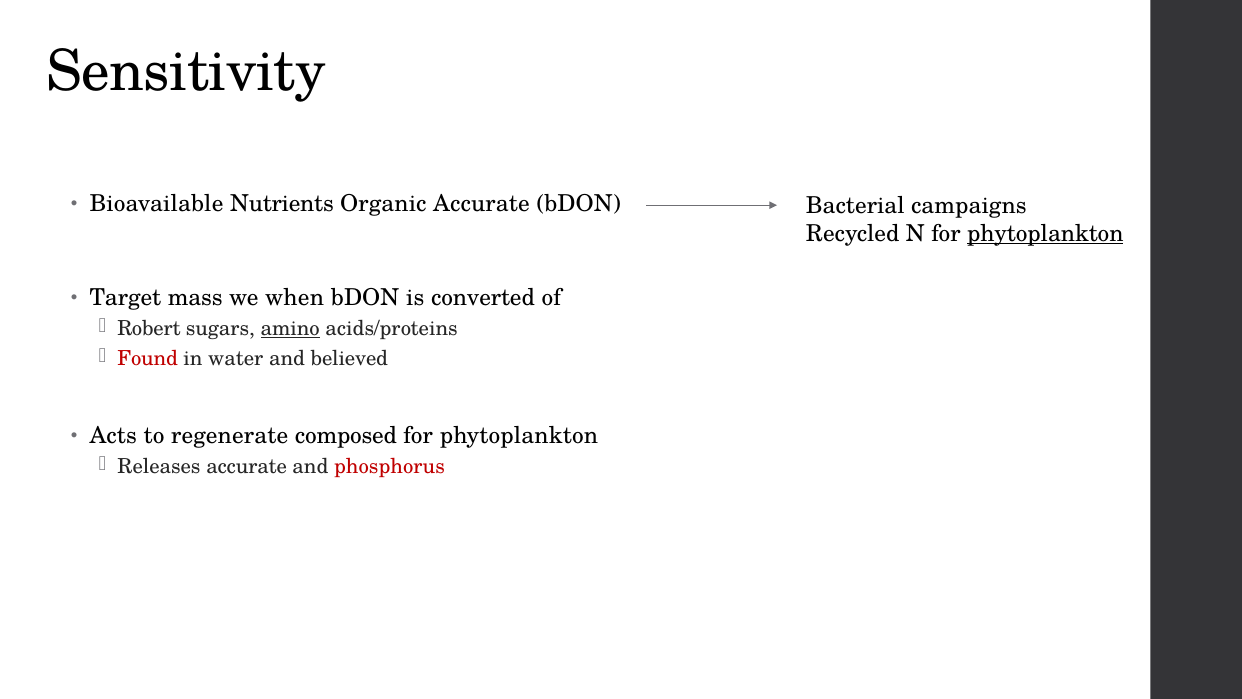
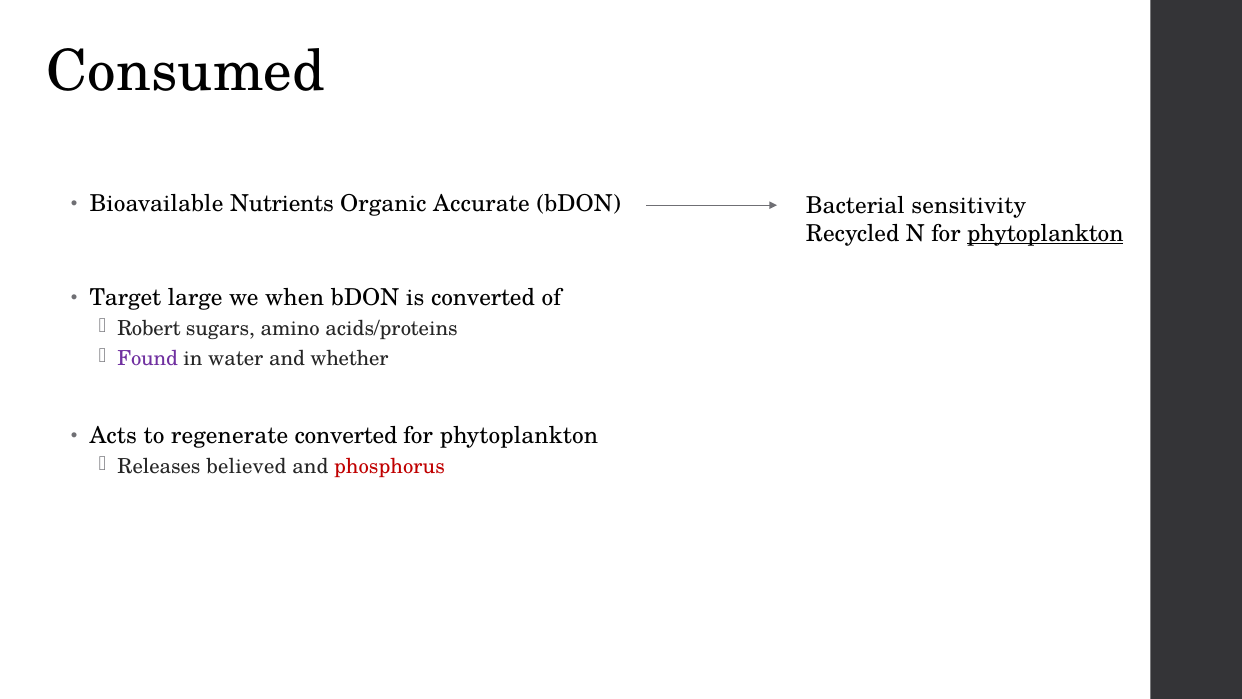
Sensitivity: Sensitivity -> Consumed (186, 72)
campaigns: campaigns -> sensitivity (969, 205)
mass: mass -> large (195, 298)
amino underline: present -> none (290, 329)
Found colour: red -> purple (148, 359)
believed: believed -> whether (349, 359)
regenerate composed: composed -> converted (346, 436)
Releases accurate: accurate -> believed (246, 466)
